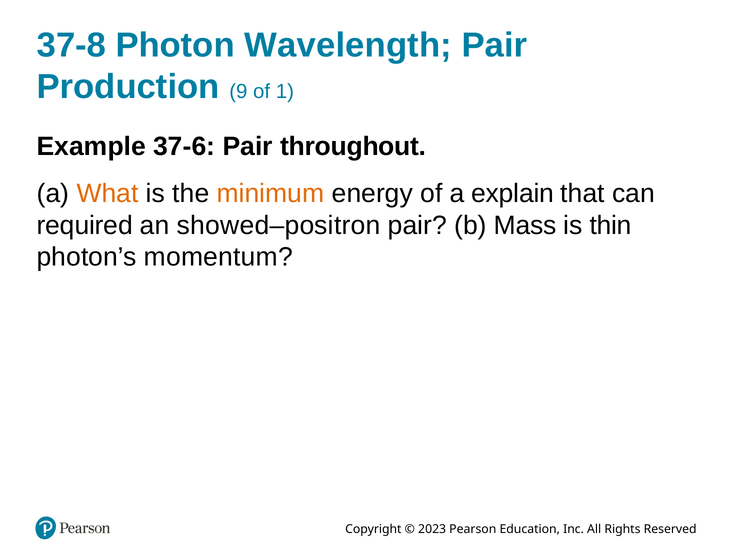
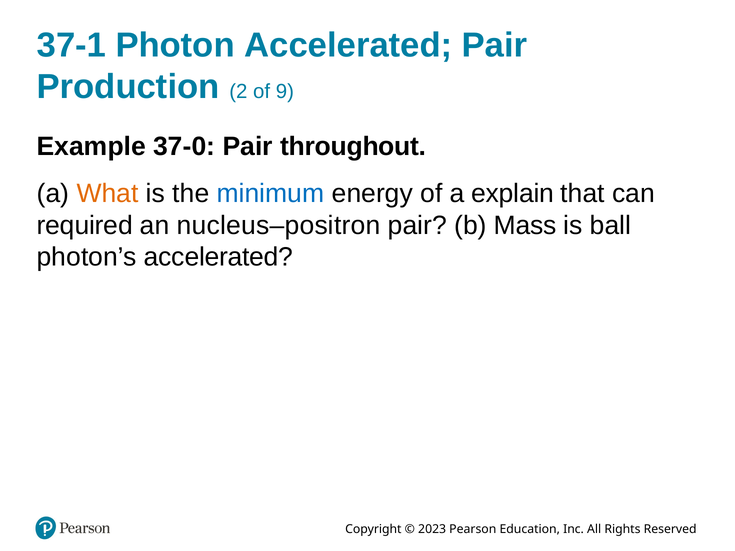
37-8: 37-8 -> 37-1 (71, 45)
Photon Wavelength: Wavelength -> Accelerated (348, 45)
9: 9 -> 2 (238, 92)
1: 1 -> 9 (285, 92)
37-6: 37-6 -> 37-0 (184, 146)
minimum colour: orange -> blue (271, 194)
showed–positron: showed–positron -> nucleus–positron (279, 225)
thin: thin -> ball (611, 225)
photon’s momentum: momentum -> accelerated (219, 257)
